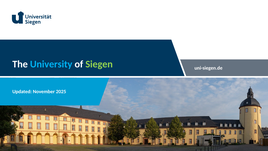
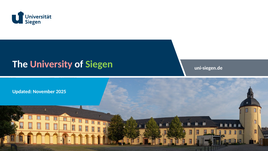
University colour: light blue -> pink (51, 64)
